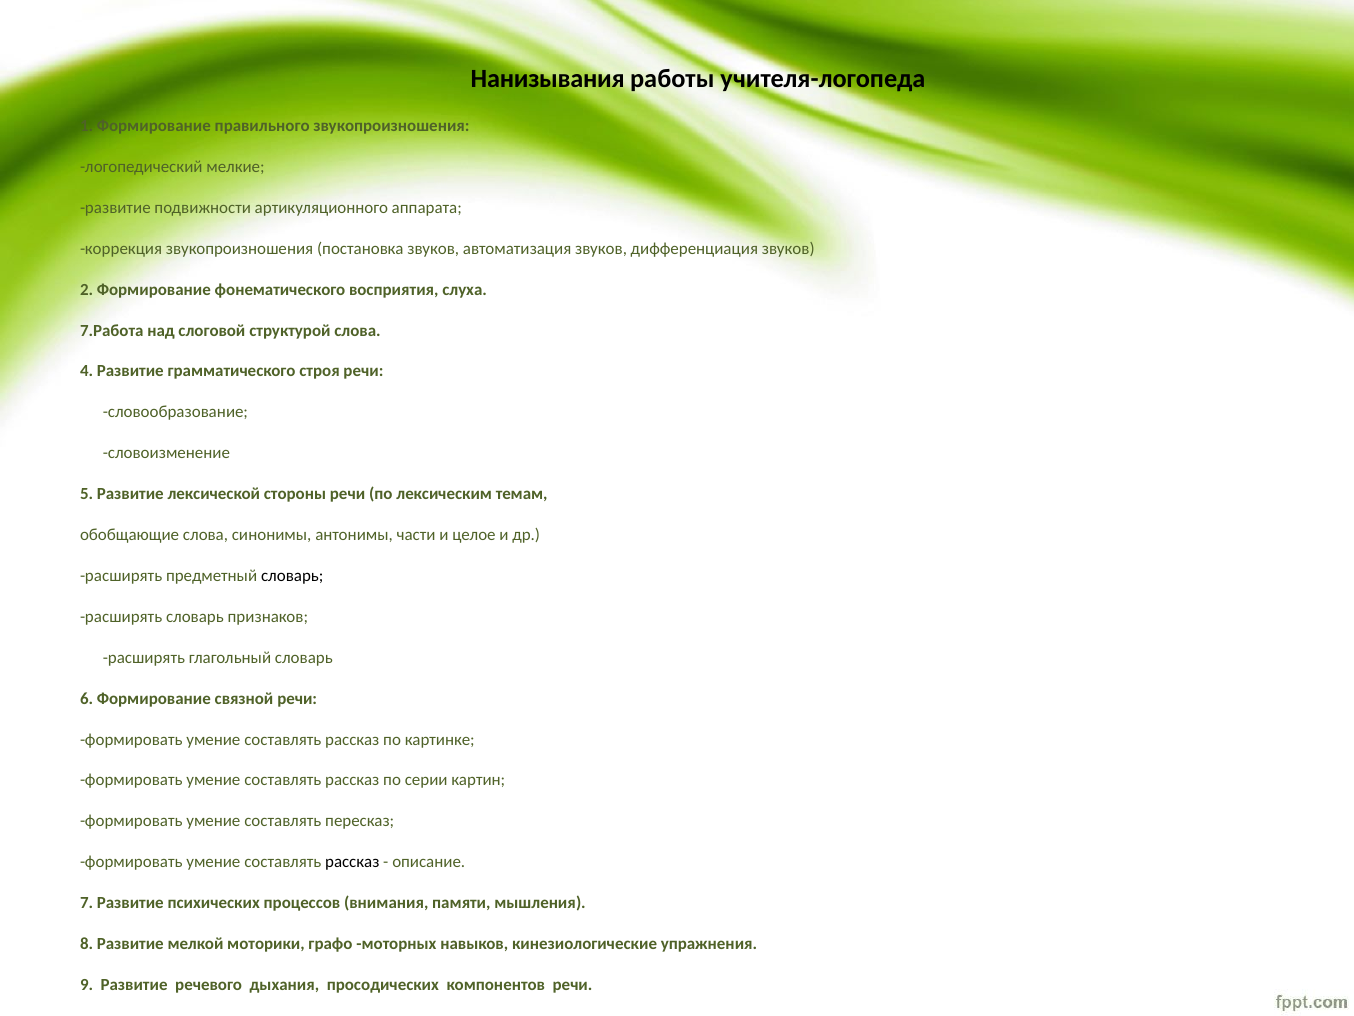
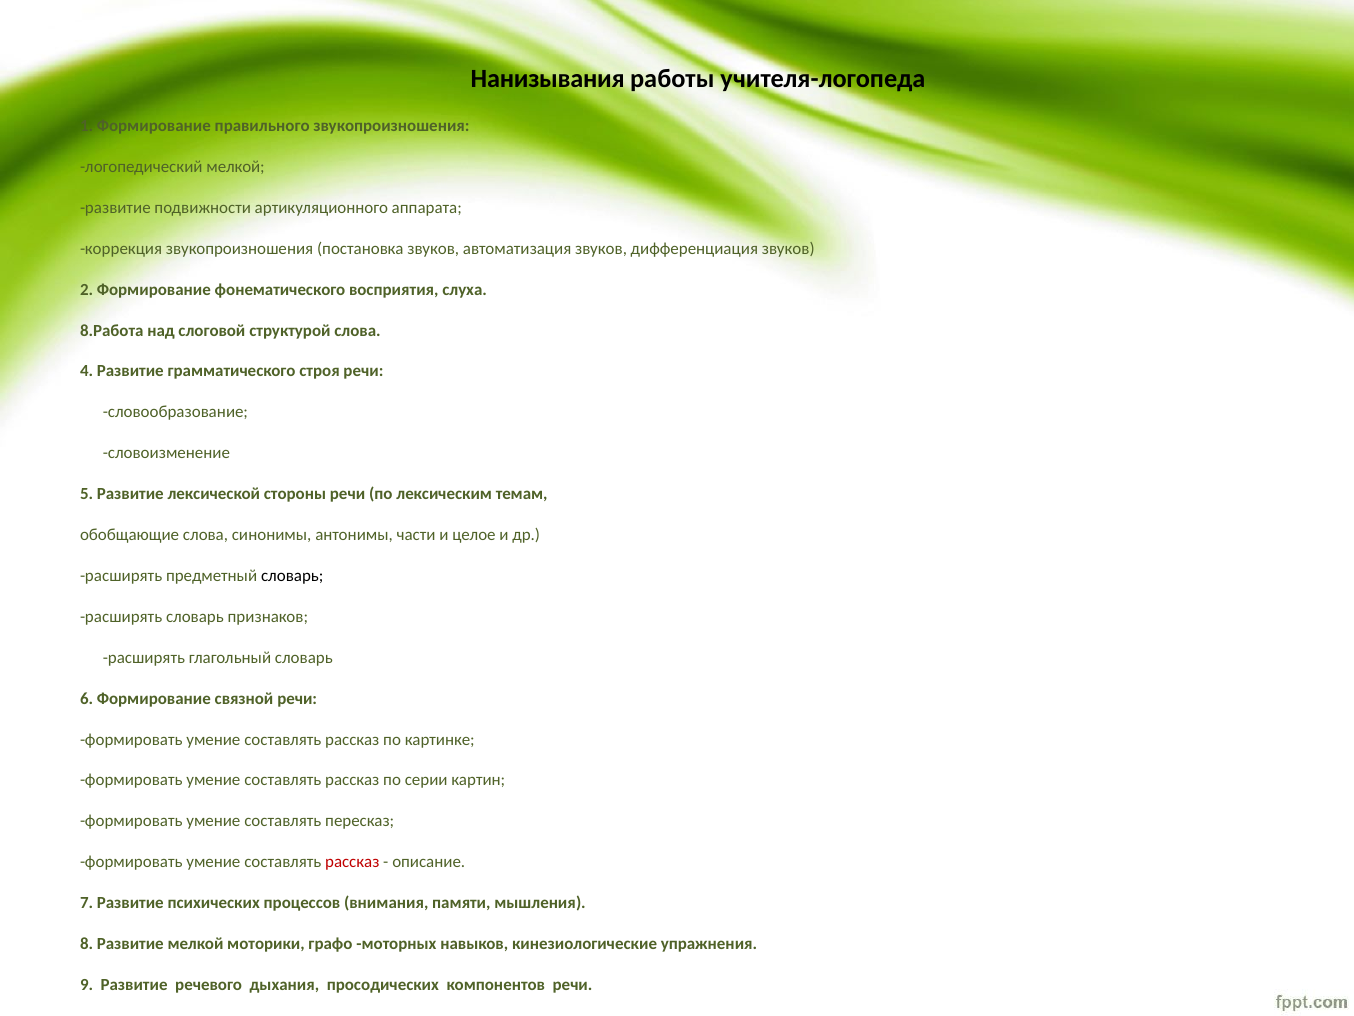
логопедический мелкие: мелкие -> мелкой (236, 167)
7.Работа: 7.Работа -> 8.Работа (112, 330)
рассказ colour: black -> red (352, 862)
